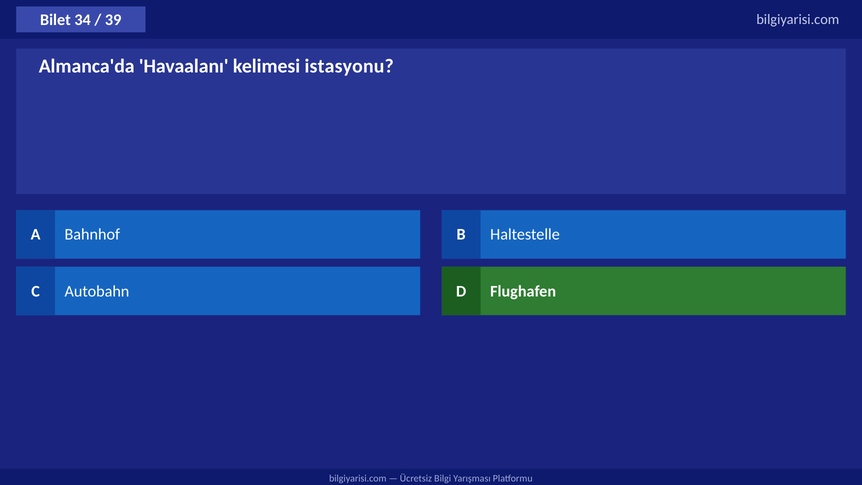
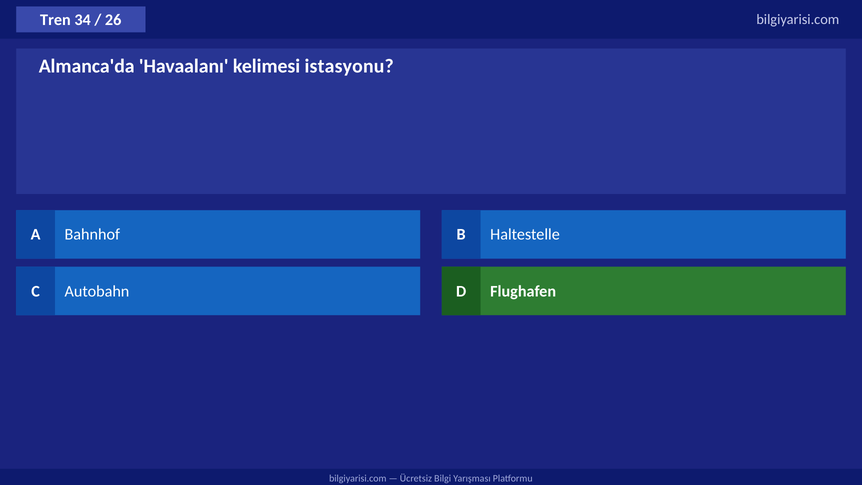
Bilet: Bilet -> Tren (55, 20)
39: 39 -> 26 (113, 20)
